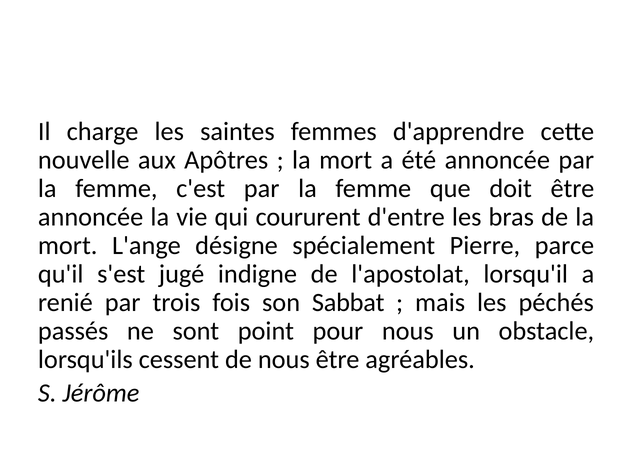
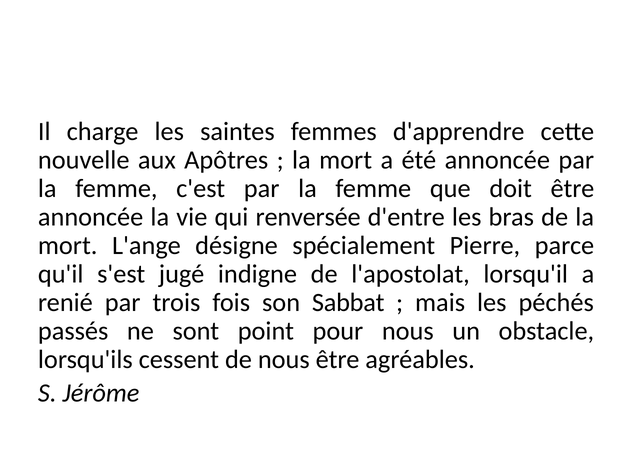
coururent: coururent -> renversée (308, 217)
